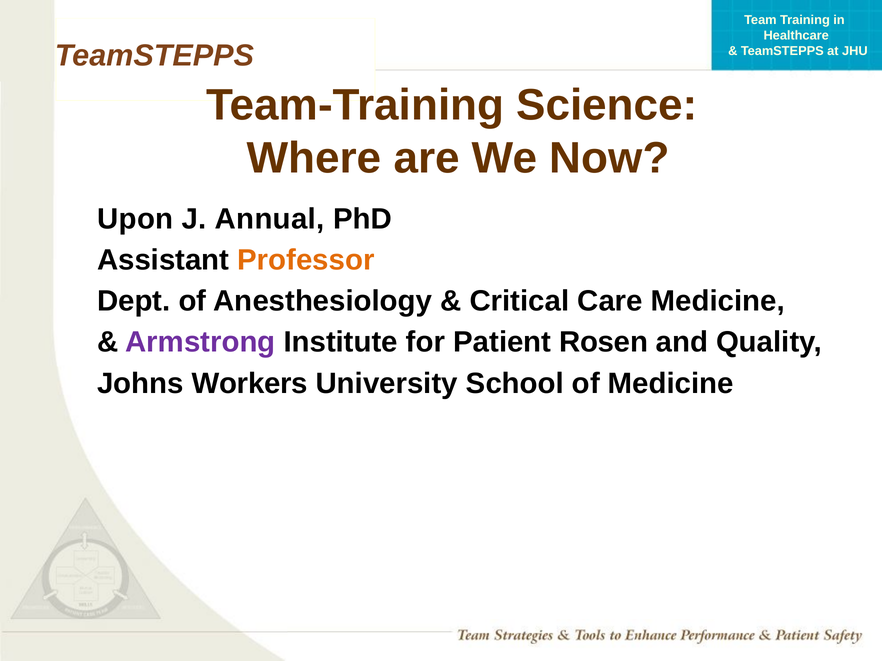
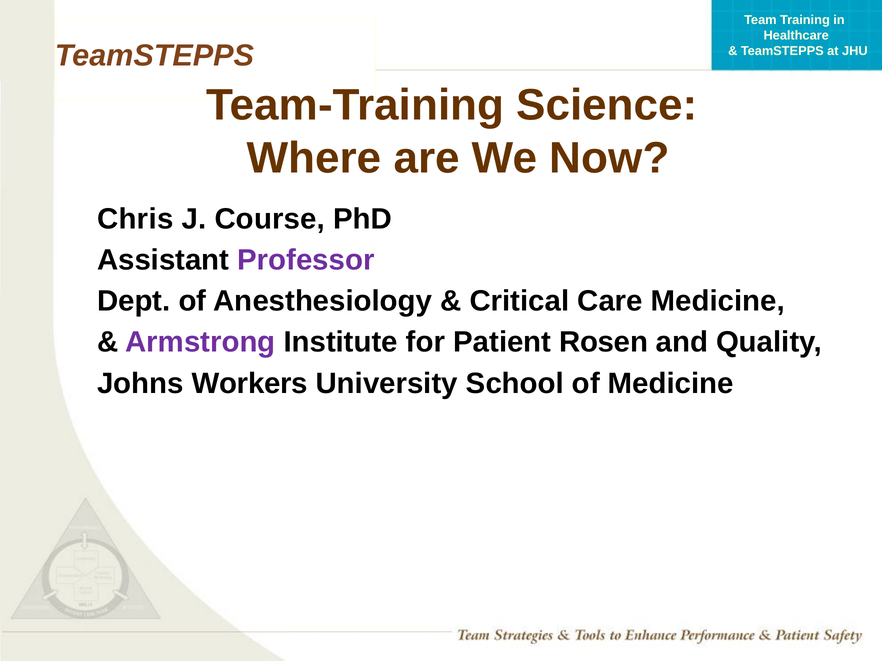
Upon: Upon -> Chris (135, 219)
Annual: Annual -> Course (270, 219)
Professor colour: orange -> purple (306, 260)
